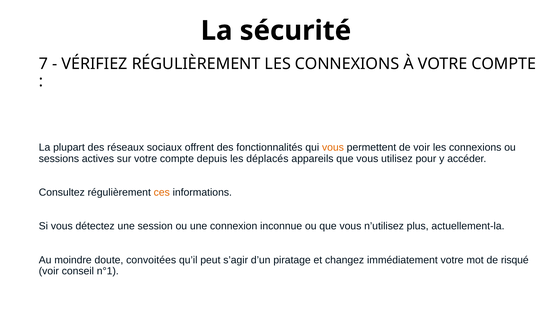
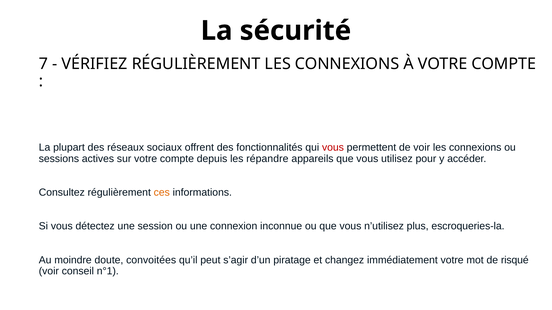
vous colour: orange -> red (333, 148)
déplacés: déplacés -> répandre (267, 159)
actuellement-la: actuellement-la -> escroqueries-la (468, 227)
